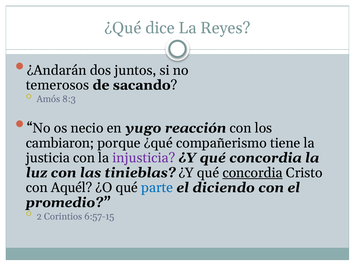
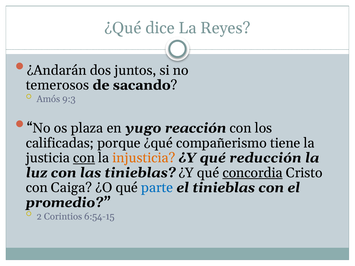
8:3: 8:3 -> 9:3 (69, 99)
necio: necio -> plaza (87, 128)
cambiaron: cambiaron -> calificadas (60, 143)
con underline: none -> present (84, 158)
injusticia colour: purple -> orange (144, 158)
concordia: concordia -> reducción (265, 158)
Aquél: Aquél -> Caiga (71, 188)
el diciendo: diciendo -> tinieblas (224, 188)
6:57-15: 6:57-15 -> 6:54-15 (99, 217)
